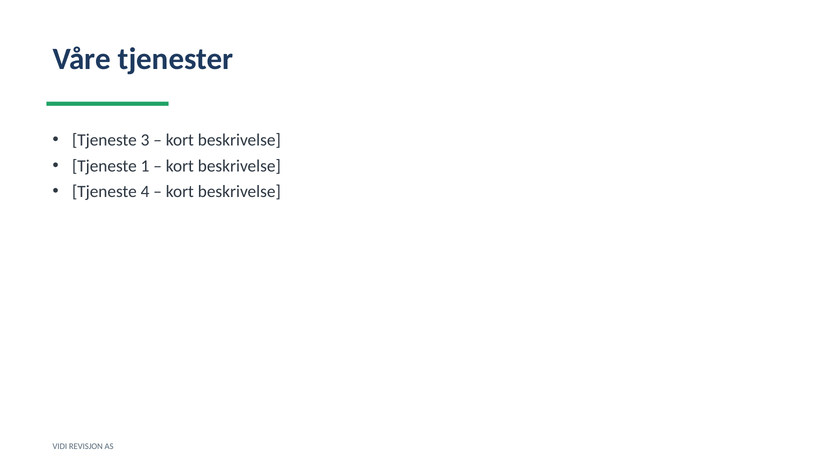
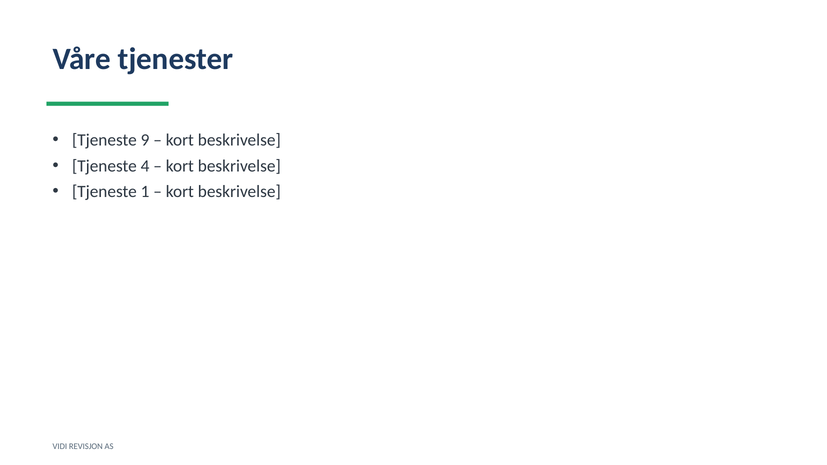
3: 3 -> 9 (145, 140)
1: 1 -> 4 (145, 166)
4: 4 -> 1 (145, 192)
